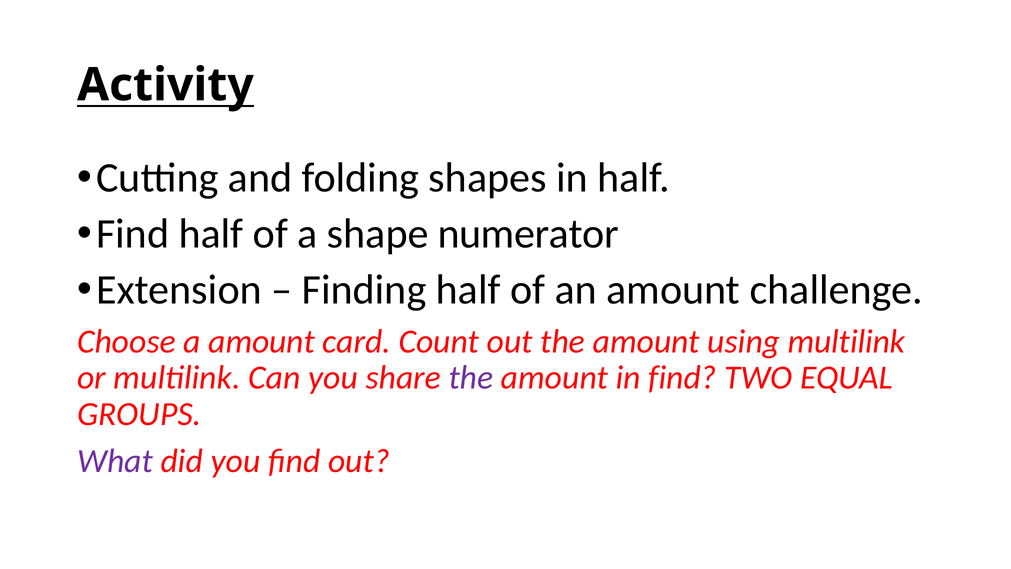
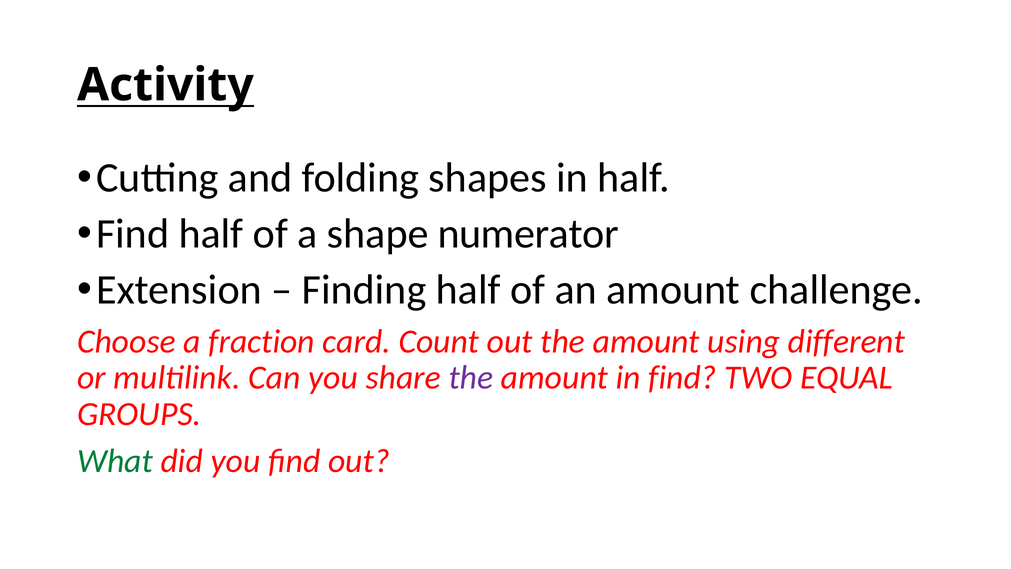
a amount: amount -> fraction (262, 341)
using multilink: multilink -> different (846, 341)
What colour: purple -> green (115, 461)
